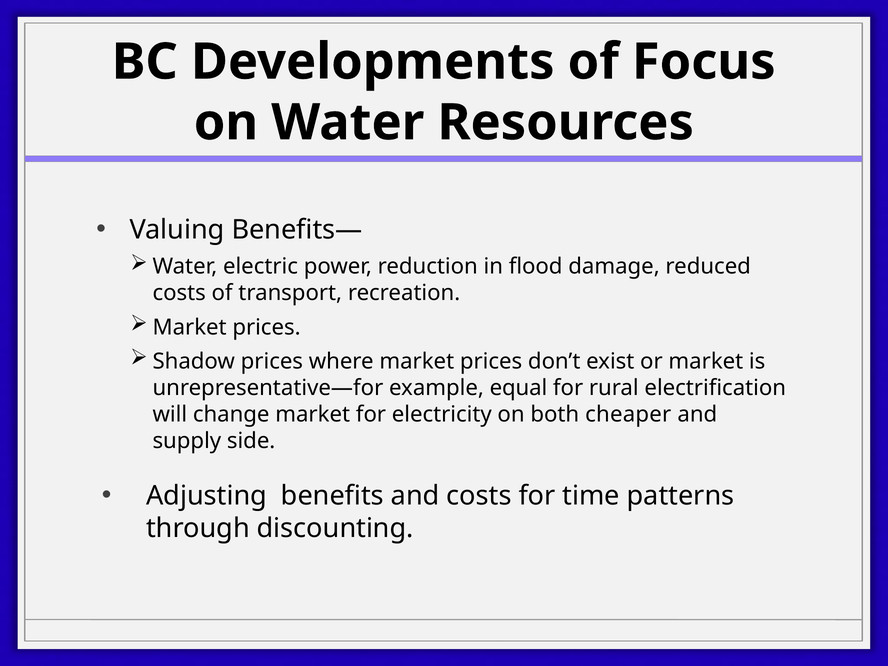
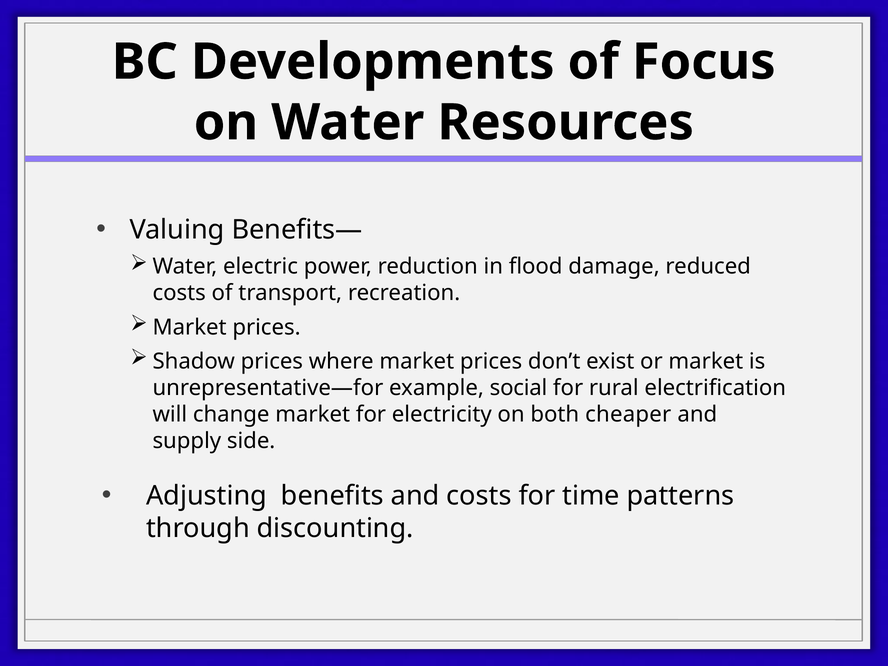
equal: equal -> social (519, 388)
